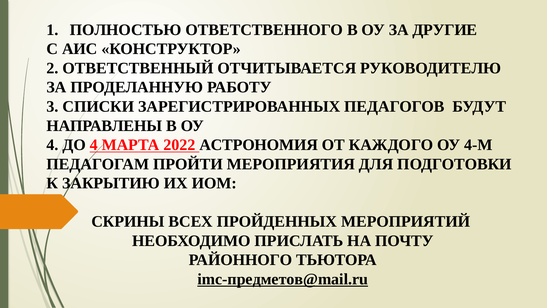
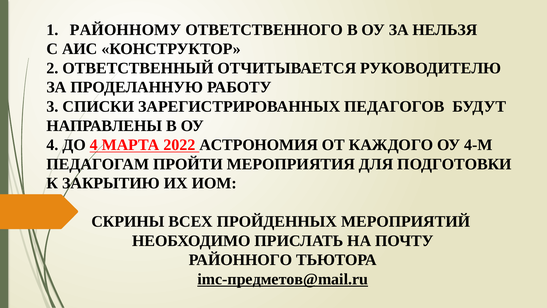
ПОЛНОСТЬЮ: ПОЛНОСТЬЮ -> РАЙОННОМУ (126, 30)
ДРУГИЕ: ДРУГИЕ -> НЕЛЬЗЯ (445, 30)
